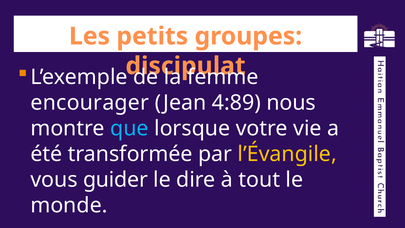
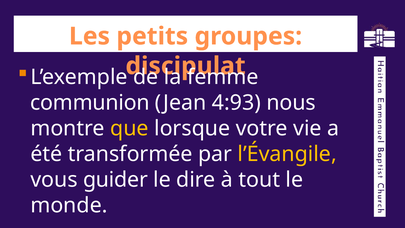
encourager: encourager -> communion (90, 103)
4:89: 4:89 -> 4:93 (236, 103)
que colour: light blue -> yellow (129, 128)
